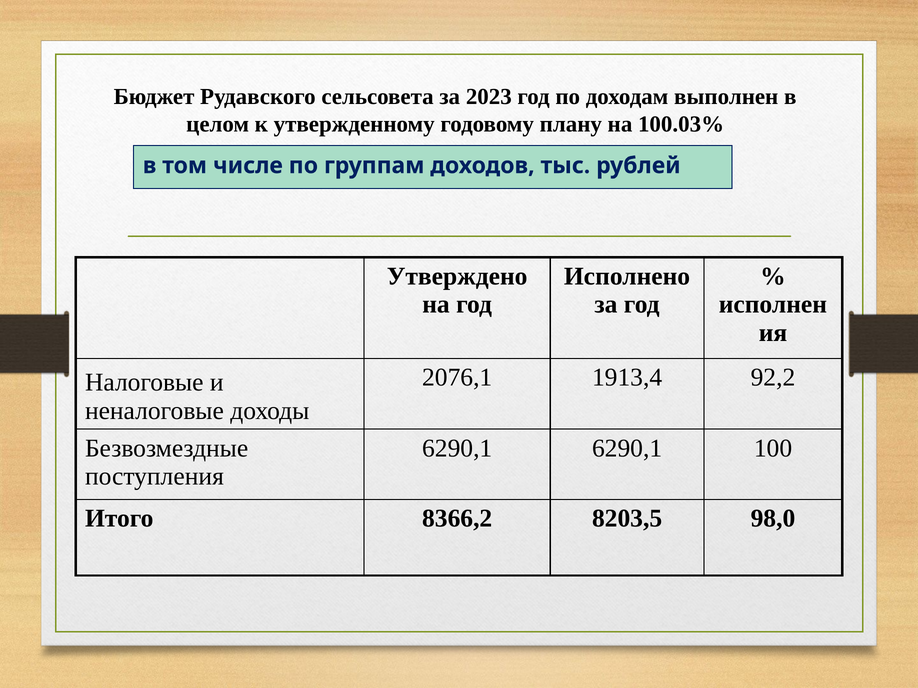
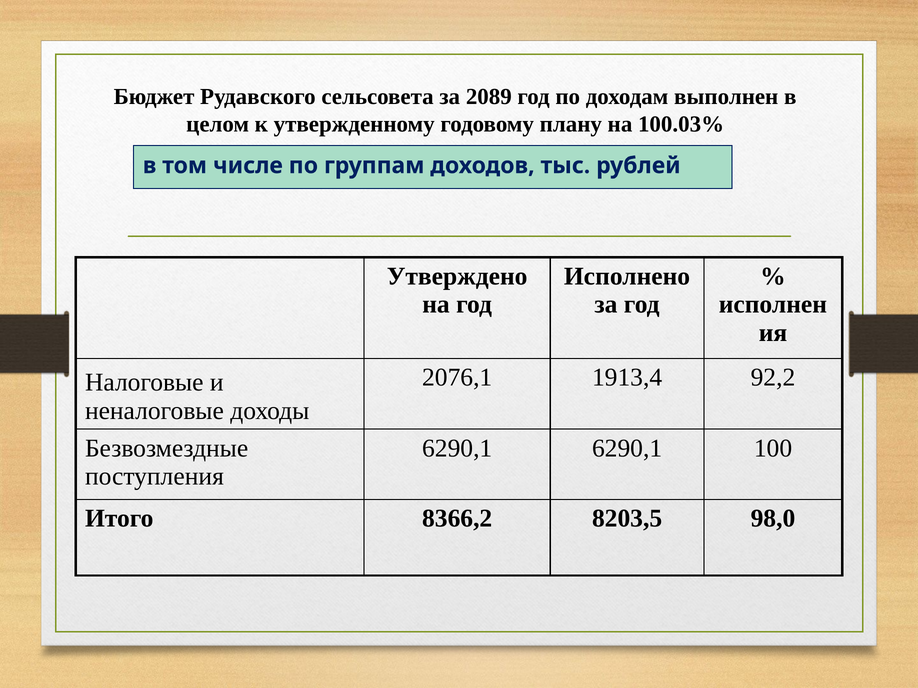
2023: 2023 -> 2089 (489, 97)
